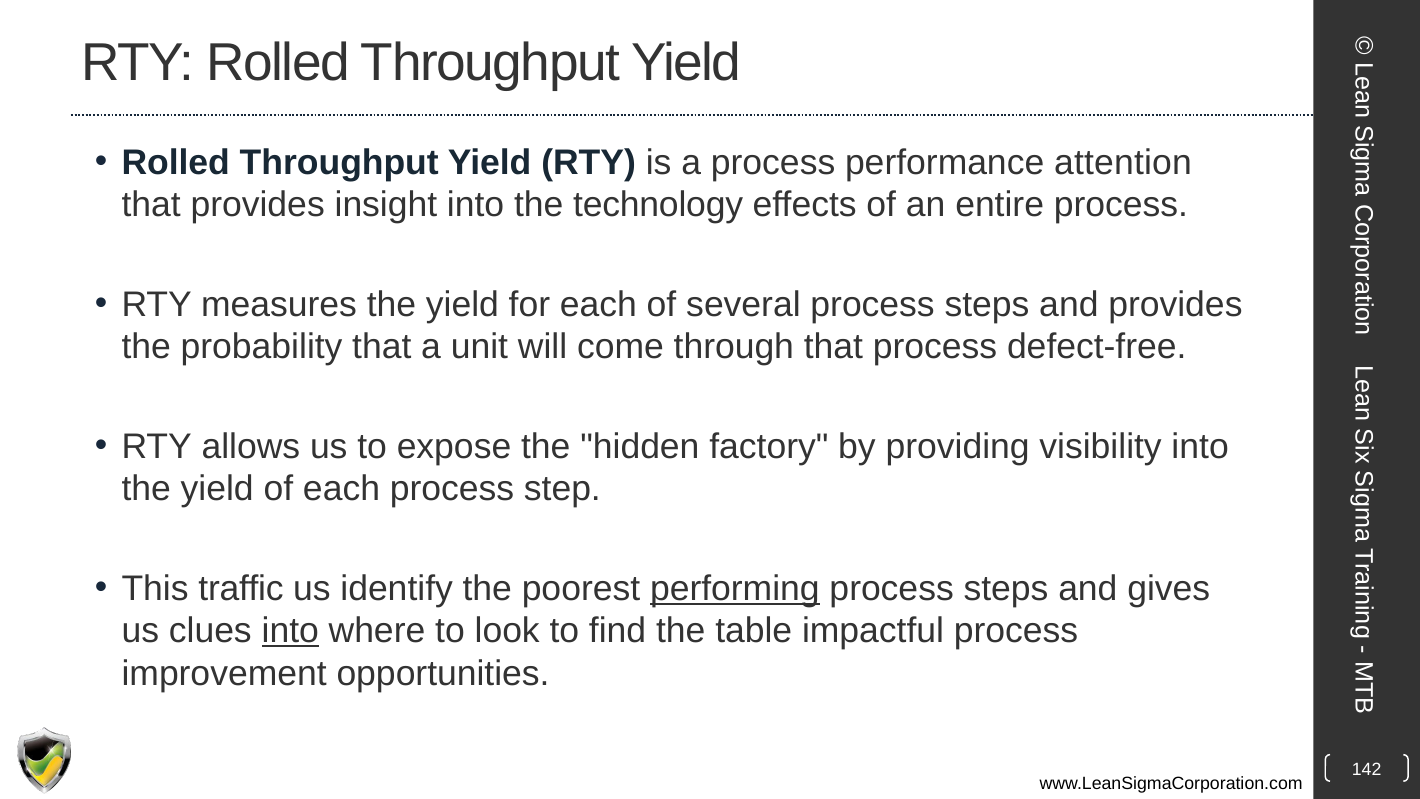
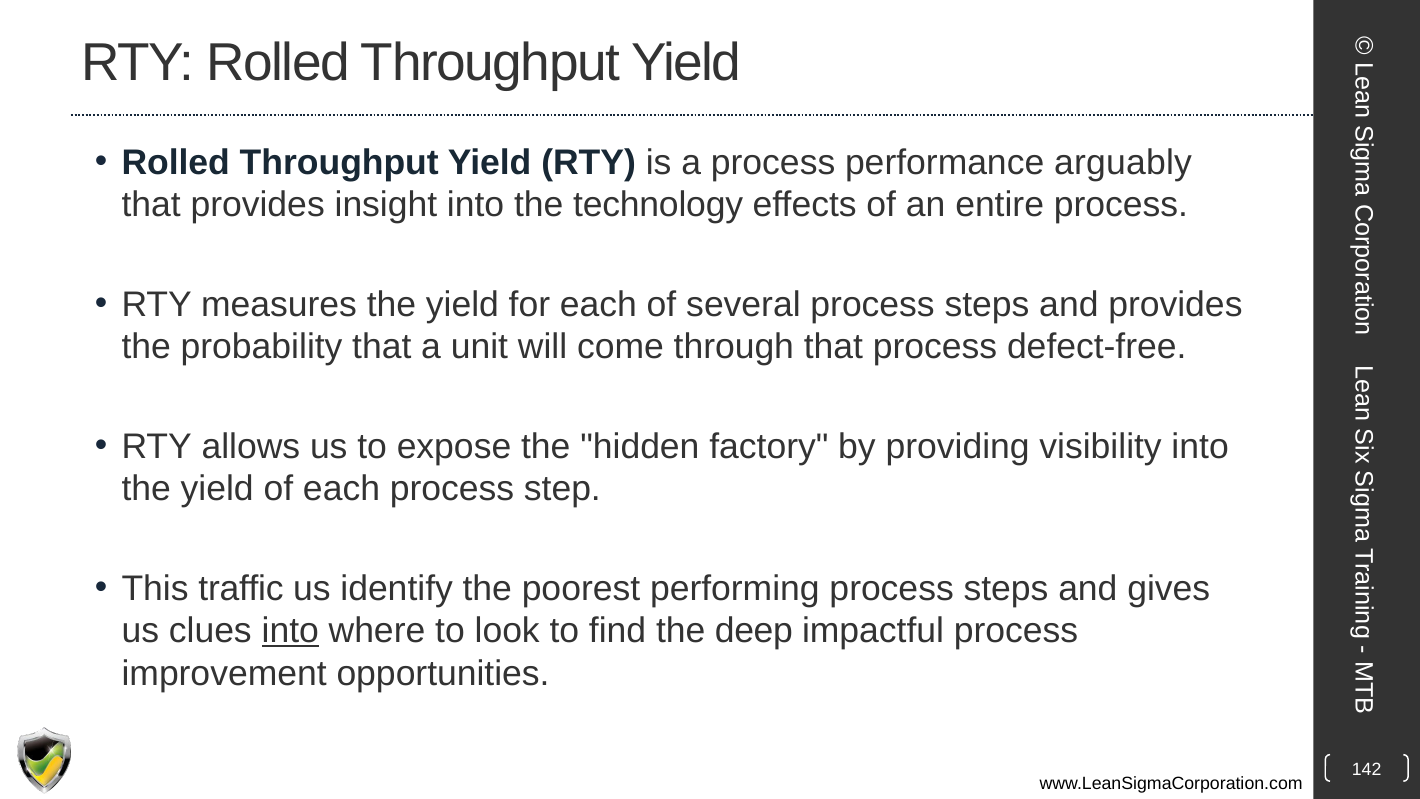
attention: attention -> arguably (1123, 162)
performing underline: present -> none (735, 588)
table: table -> deep (754, 631)
